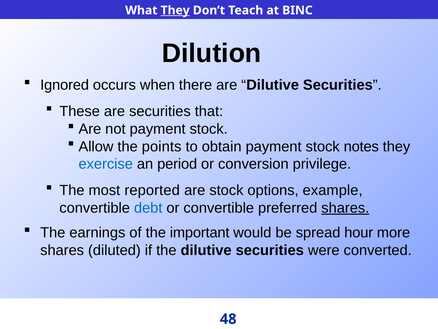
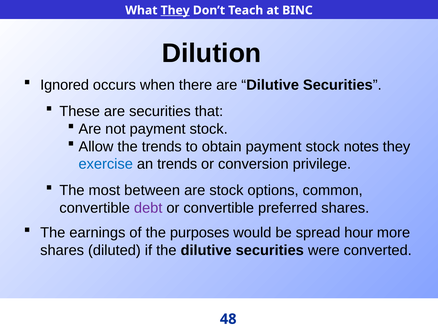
the points: points -> trends (162, 146)
an period: period -> trends (177, 164)
reported: reported -> between (152, 190)
example: example -> common (333, 190)
debt colour: blue -> purple (148, 208)
shares underline: present -> none (345, 208)
important: important -> purposes (200, 232)
